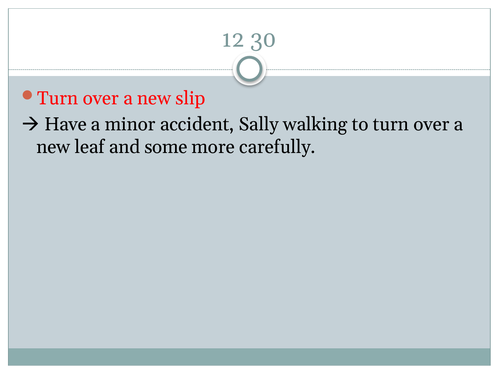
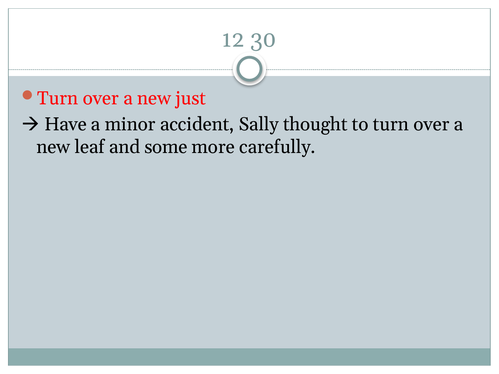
slip: slip -> just (191, 98)
walking: walking -> thought (315, 125)
